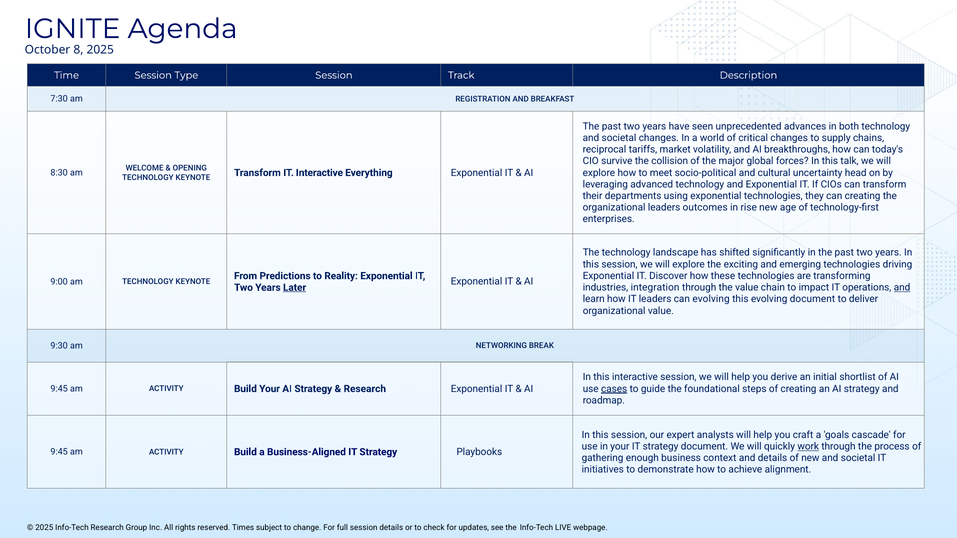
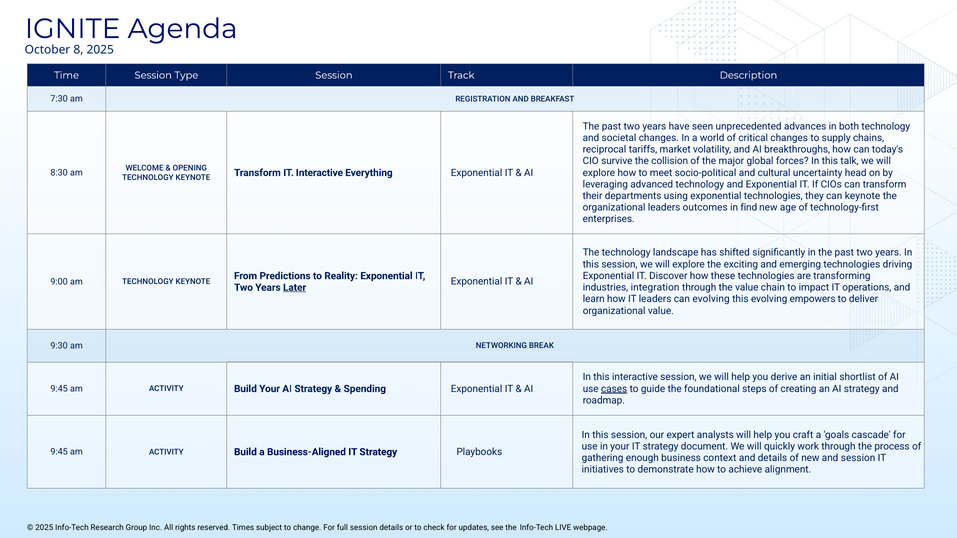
can creating: creating -> keynote (863, 196)
rise: rise -> find (749, 208)
and underline: present -> none (902, 288)
evolving document: document -> empowers (813, 299)
Research: Research -> Spending (365, 389)
work underline: present -> none (808, 447)
new and societal: societal -> session (858, 458)
